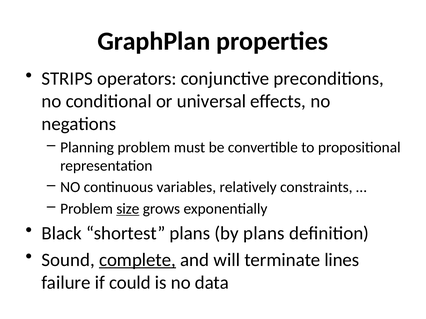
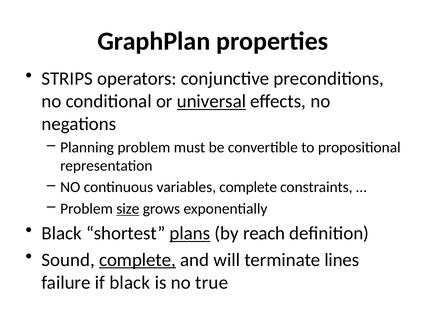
universal underline: none -> present (211, 101)
variables relatively: relatively -> complete (248, 188)
plans underline: none -> present (190, 234)
by plans: plans -> reach (264, 234)
if could: could -> black (130, 283)
data: data -> true (212, 283)
